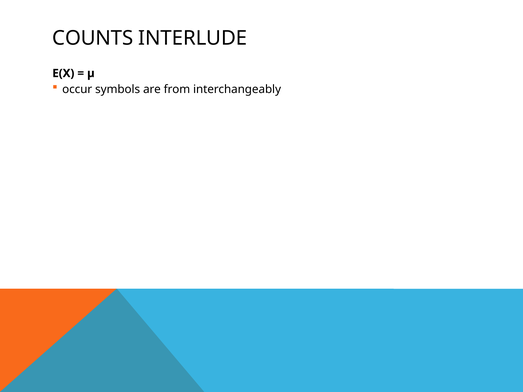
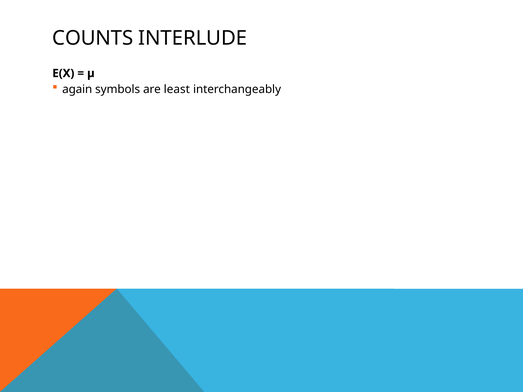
occur: occur -> again (77, 89)
from: from -> least (177, 89)
